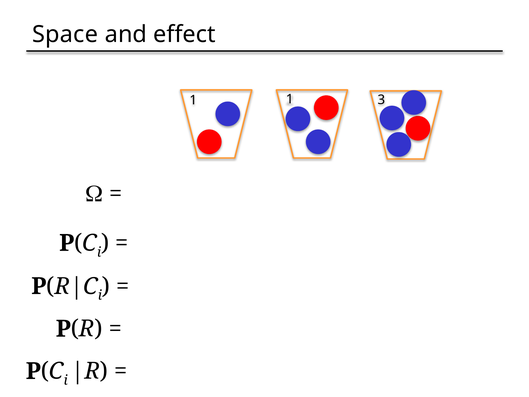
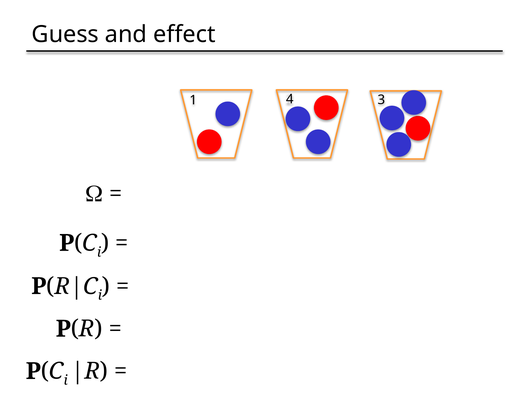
Space: Space -> Guess (65, 34)
1 1: 1 -> 4 (290, 99)
